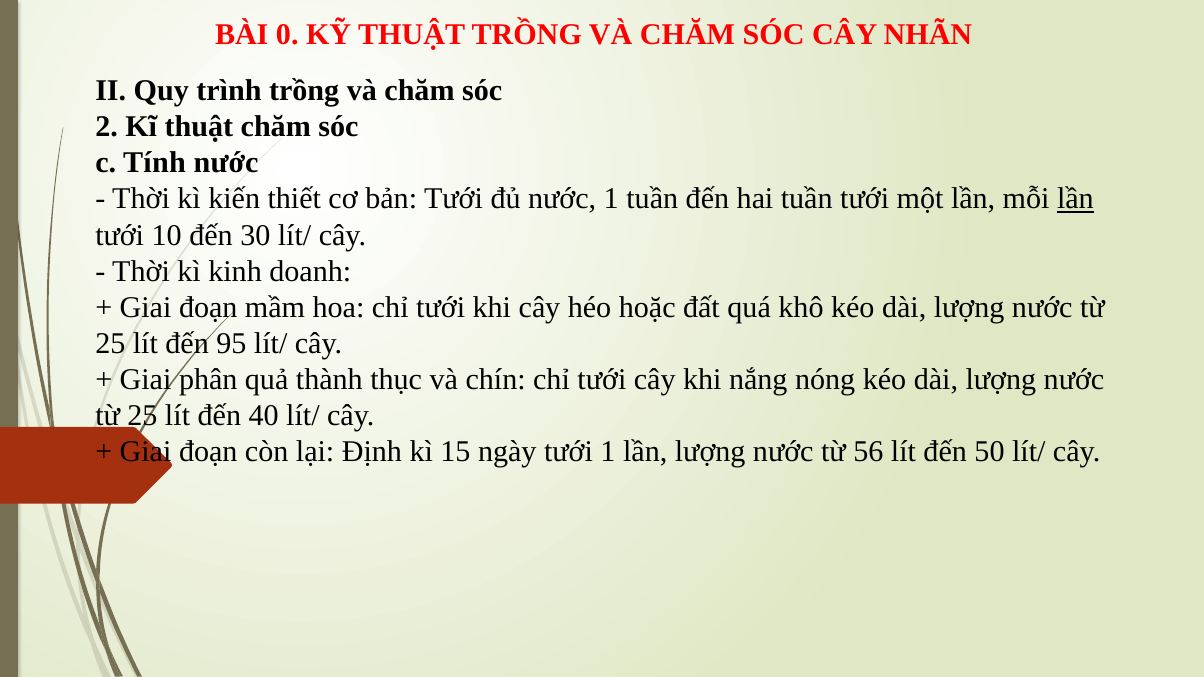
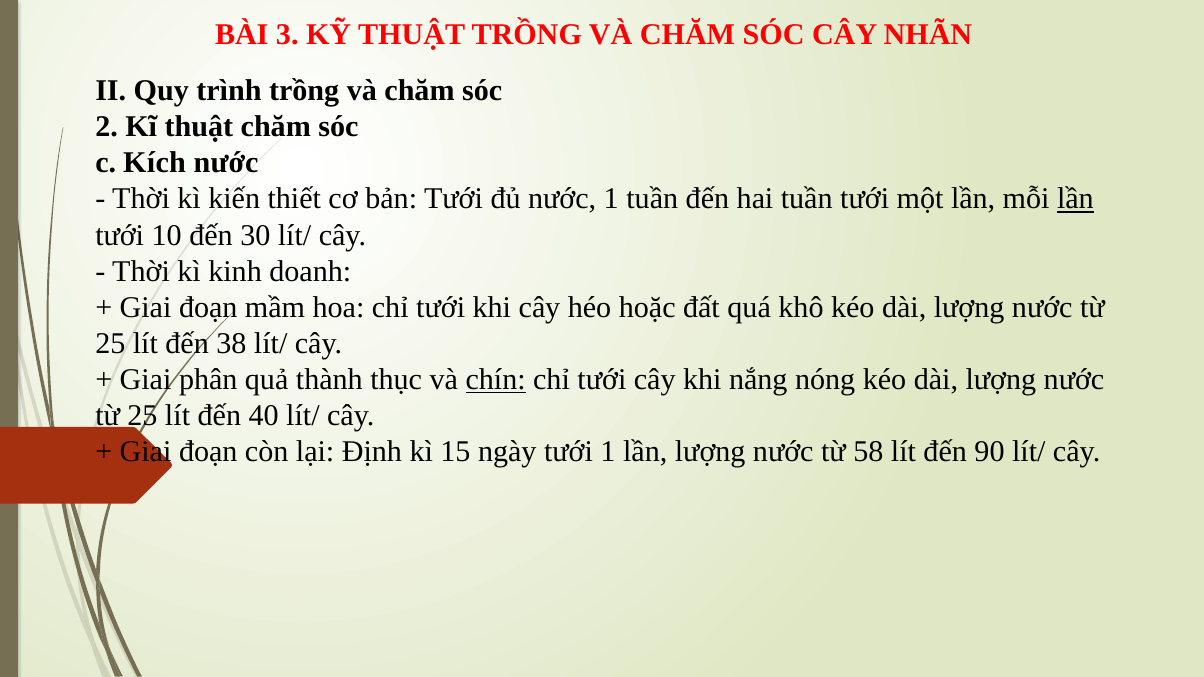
0: 0 -> 3 (287, 34)
Tính: Tính -> Kích (155, 163)
95: 95 -> 38 (231, 344)
chín underline: none -> present (496, 380)
56: 56 -> 58 (868, 452)
50: 50 -> 90 (990, 452)
